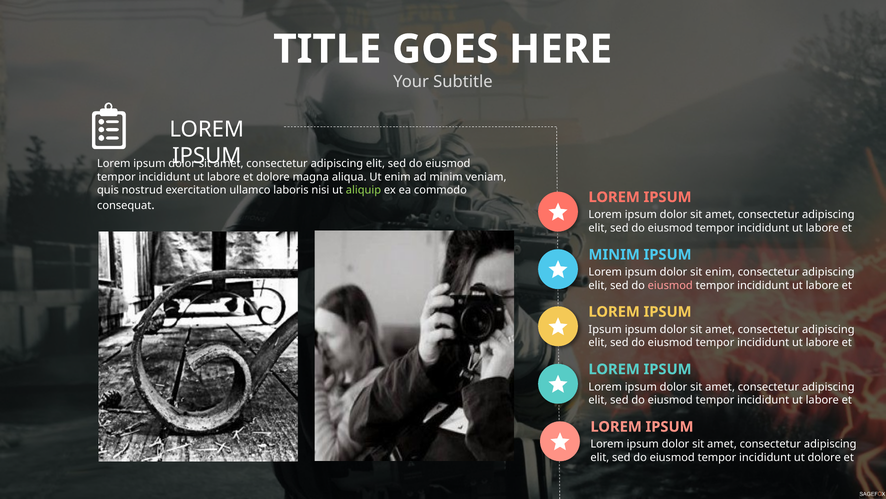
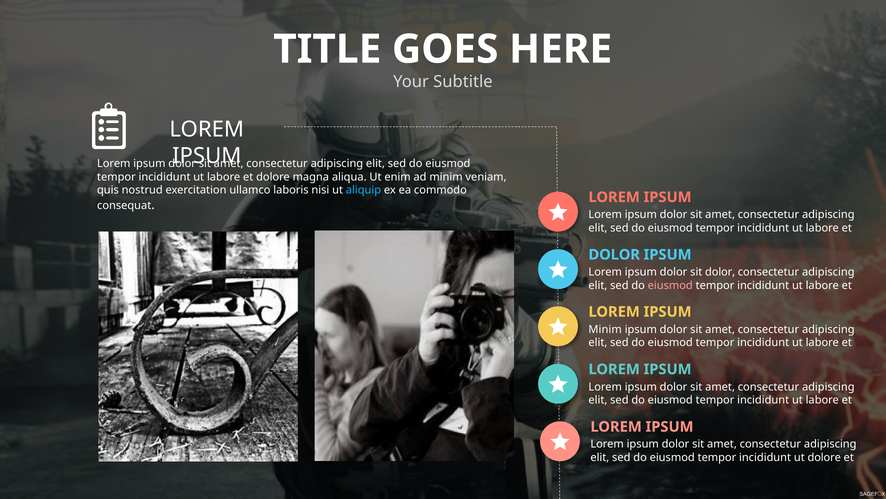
aliquip colour: light green -> light blue (363, 190)
MINIM: MINIM -> DOLOR (614, 254)
sit enim: enim -> dolor (720, 272)
Ipsum: Ipsum -> Minim (605, 329)
